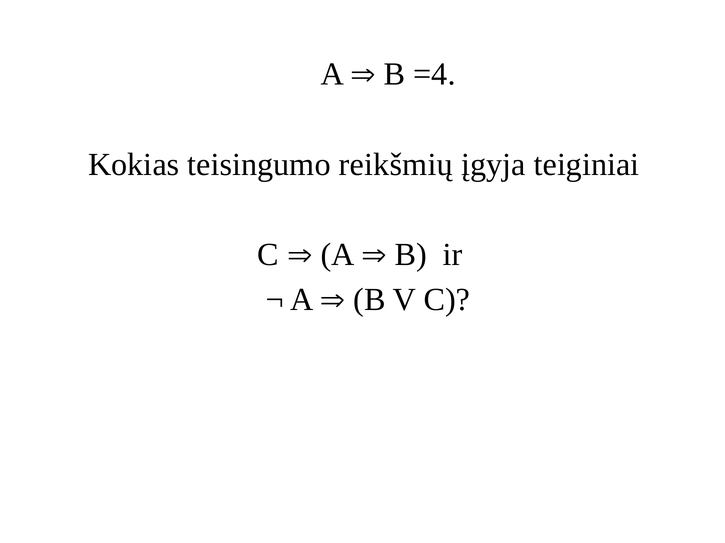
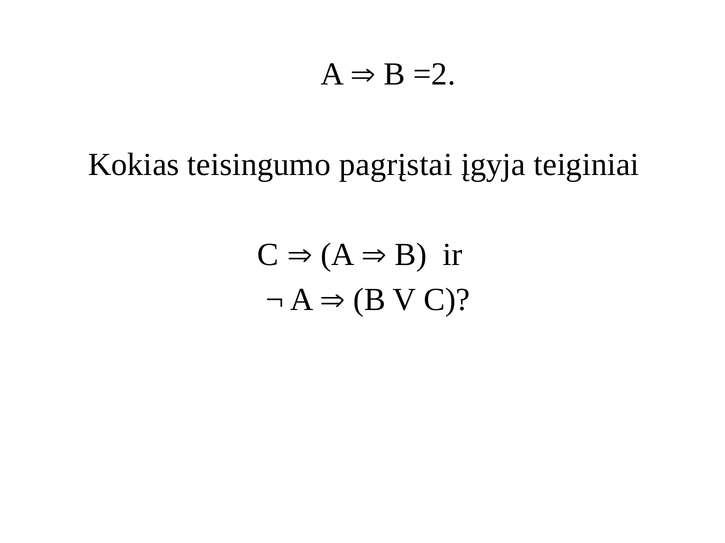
=4: =4 -> =2 (434, 74)
reikšmių: reikšmių -> pagrįstai (396, 165)
